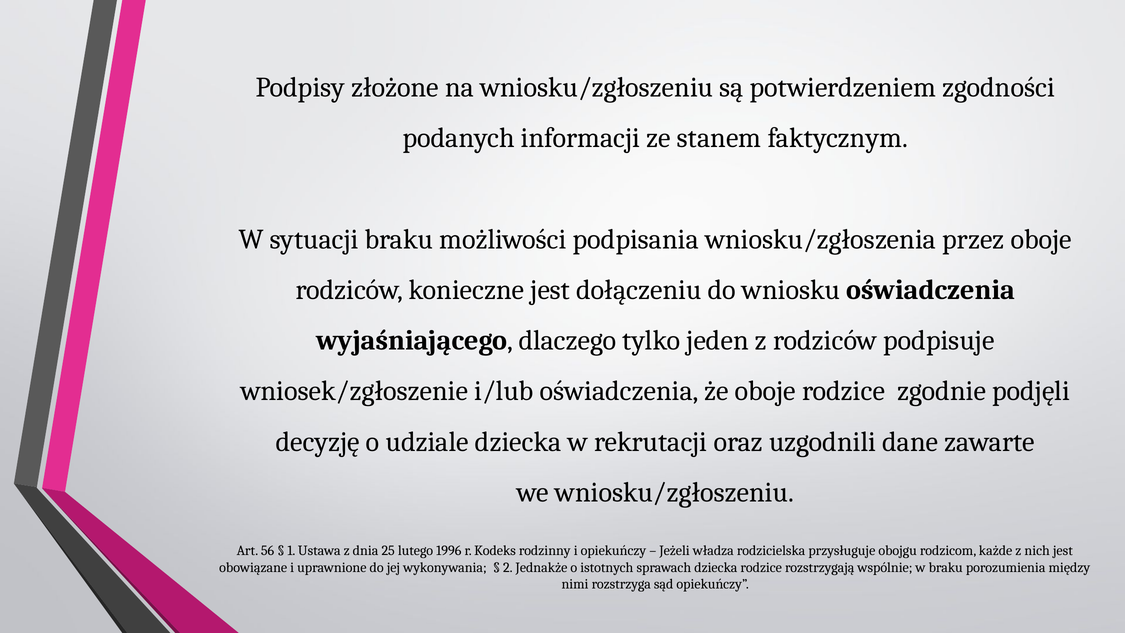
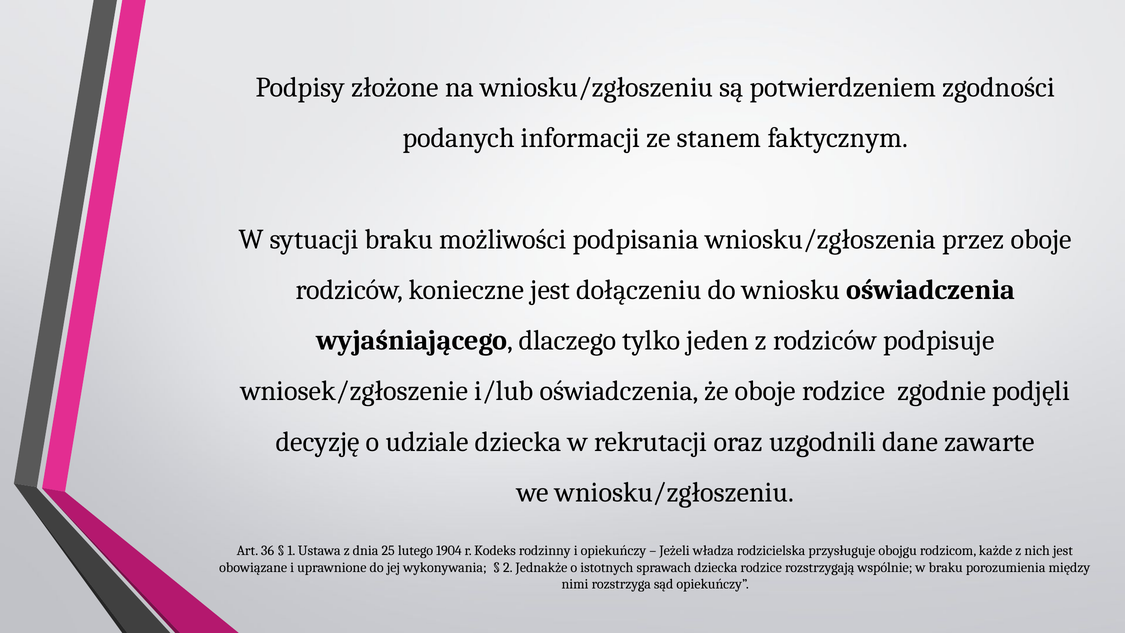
56: 56 -> 36 (268, 550)
1996: 1996 -> 1904 (449, 550)
